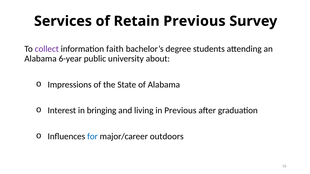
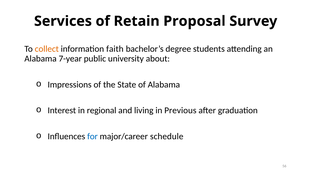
Retain Previous: Previous -> Proposal (194, 21)
collect colour: purple -> orange (47, 49)
6-year: 6-year -> 7-year (70, 59)
bringing: bringing -> regional (102, 111)
outdoors: outdoors -> schedule (167, 137)
